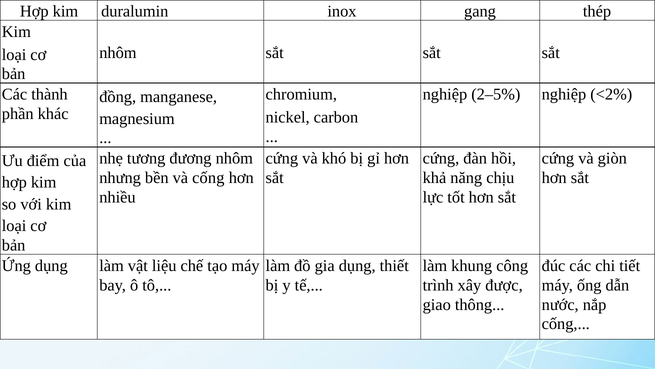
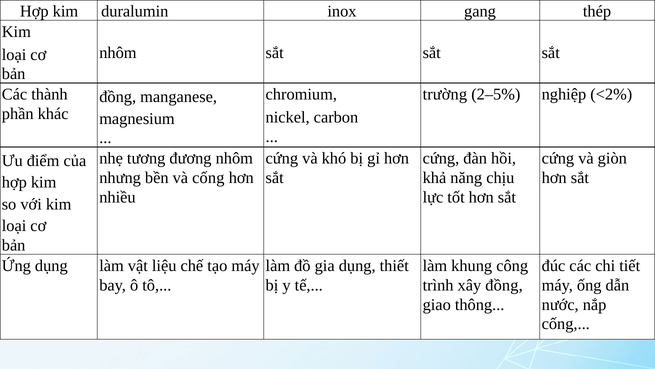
nghiệp: nghiệp -> trường (445, 94)
xây được: được -> đồng (504, 285)
